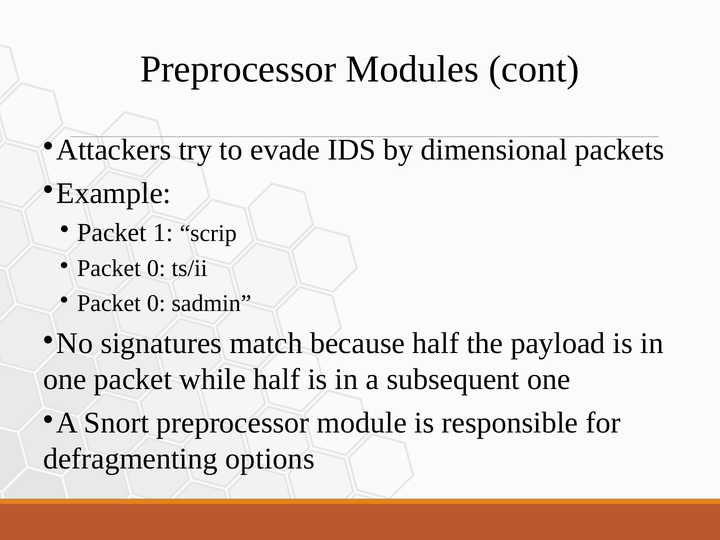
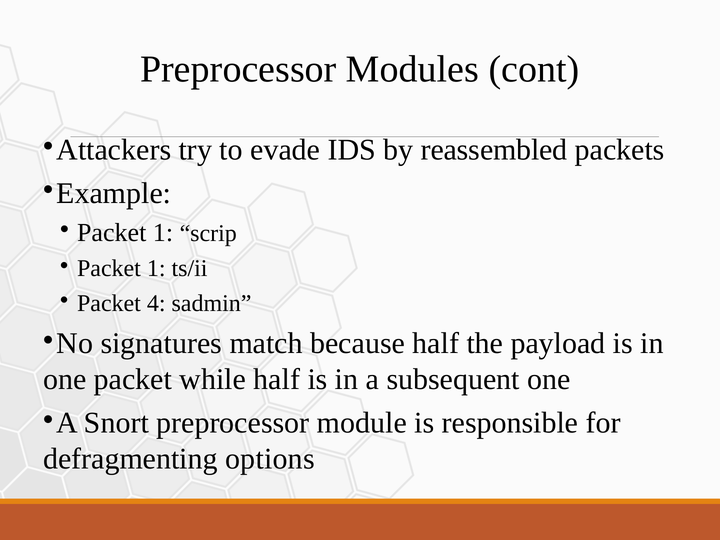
dimensional: dimensional -> reassembled (494, 150)
0: 0 -> 1 (156, 268)
0: 0 -> 4 (156, 303)
